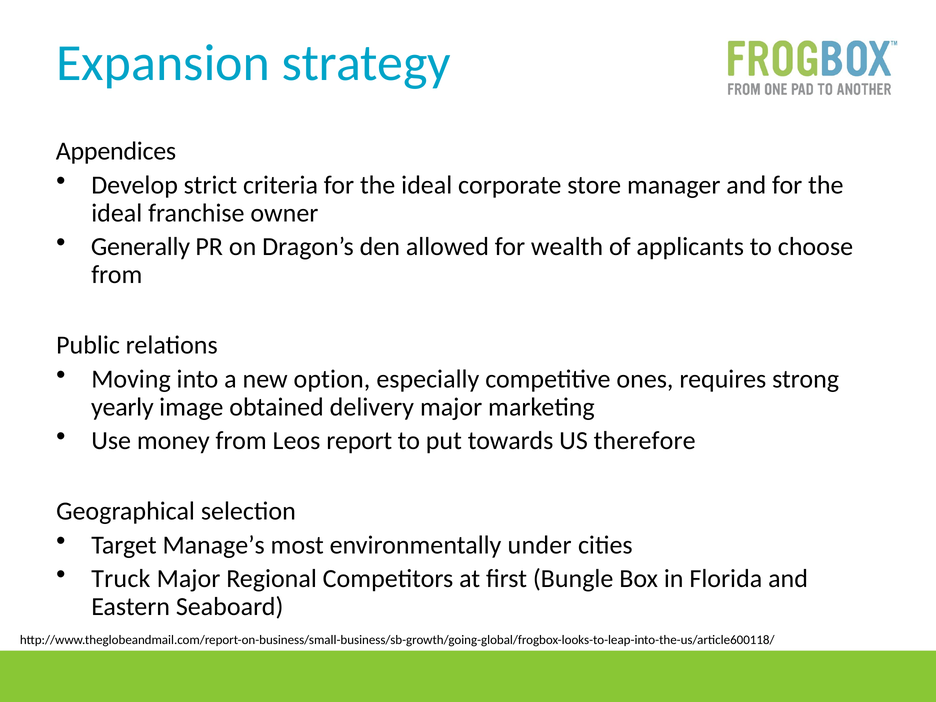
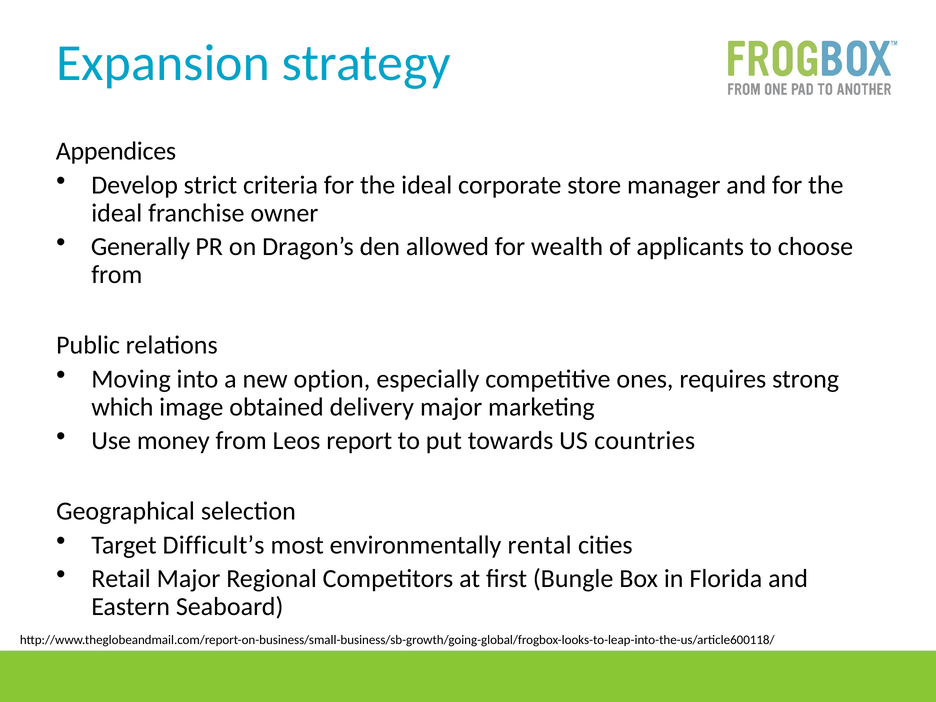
yearly: yearly -> which (122, 407)
therefore: therefore -> countries (645, 441)
Manage’s: Manage’s -> Difficult’s (213, 545)
under: under -> rental (540, 545)
Truck: Truck -> Retail (121, 579)
